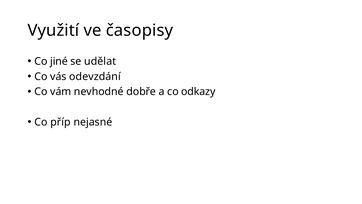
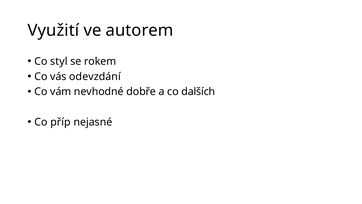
časopisy: časopisy -> autorem (140, 30)
jiné: jiné -> styl (59, 61)
udělat: udělat -> rokem (100, 61)
odkazy: odkazy -> dalších (198, 92)
